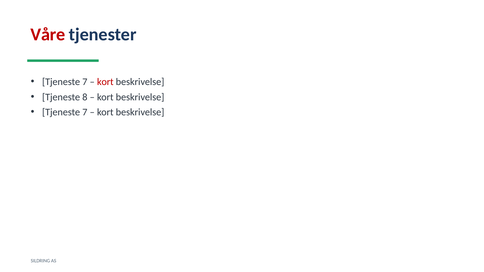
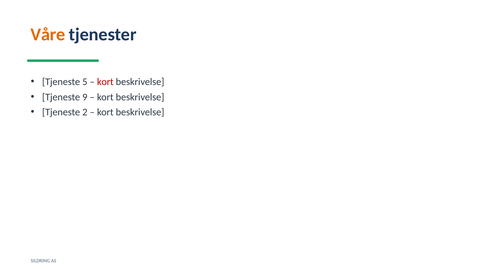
Våre colour: red -> orange (48, 35)
7: 7 -> 5 (85, 82)
8: 8 -> 9 (85, 97)
7: 7 -> 2 (85, 112)
